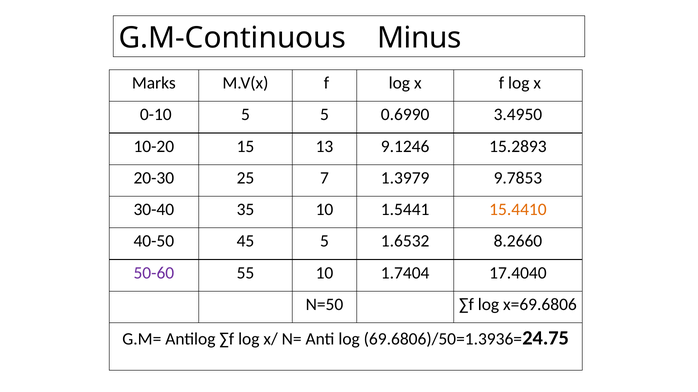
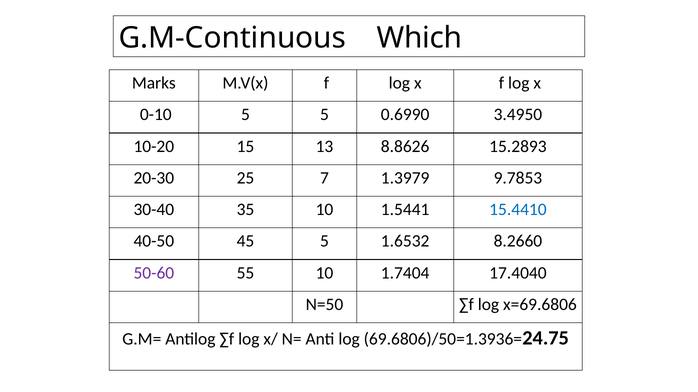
Minus: Minus -> Which (419, 38)
9.1246: 9.1246 -> 8.8626 (405, 147)
15.4410 colour: orange -> blue (518, 210)
